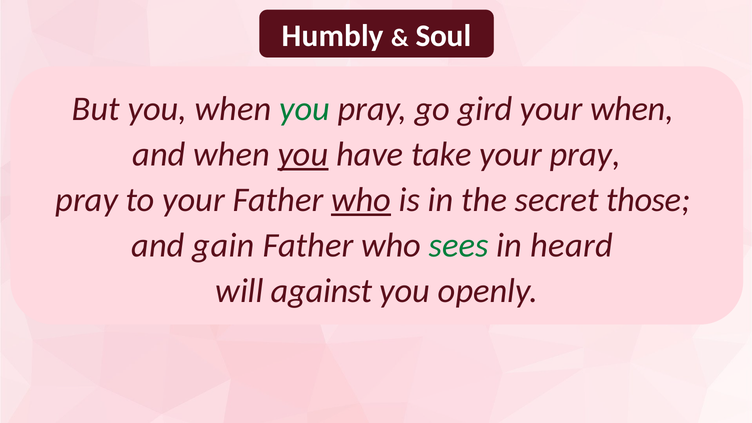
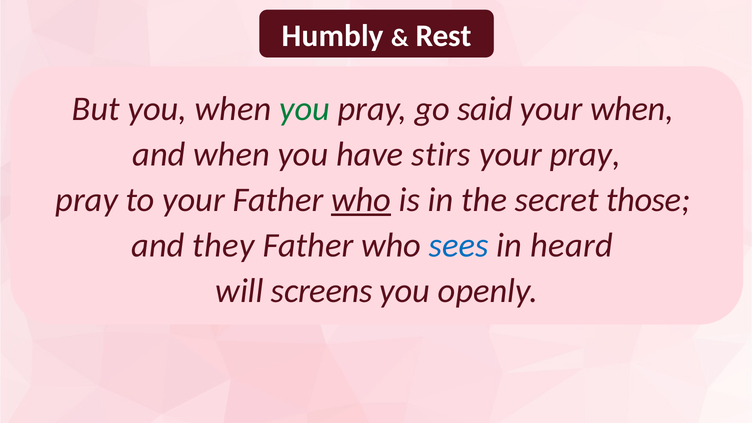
Soul: Soul -> Rest (444, 36)
gird: gird -> said (485, 109)
you underline: present -> none (303, 154)
take: take -> stirs (441, 154)
gain: gain -> they (224, 245)
sees colour: green -> blue (459, 245)
against: against -> screens (322, 291)
